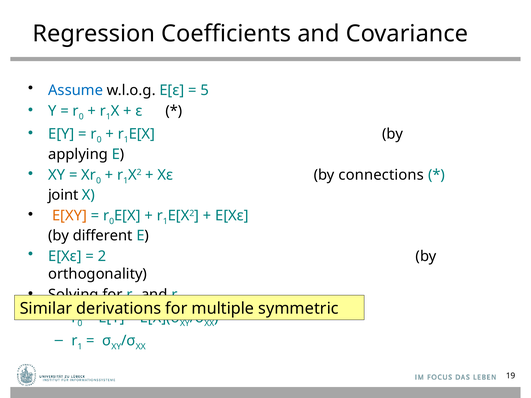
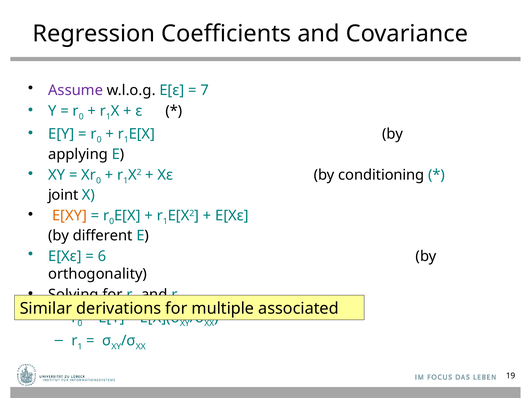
Assume colour: blue -> purple (76, 90)
5: 5 -> 7 (205, 90)
connections: connections -> conditioning (381, 175)
2: 2 -> 6 (102, 256)
symmetric: symmetric -> associated (299, 309)
